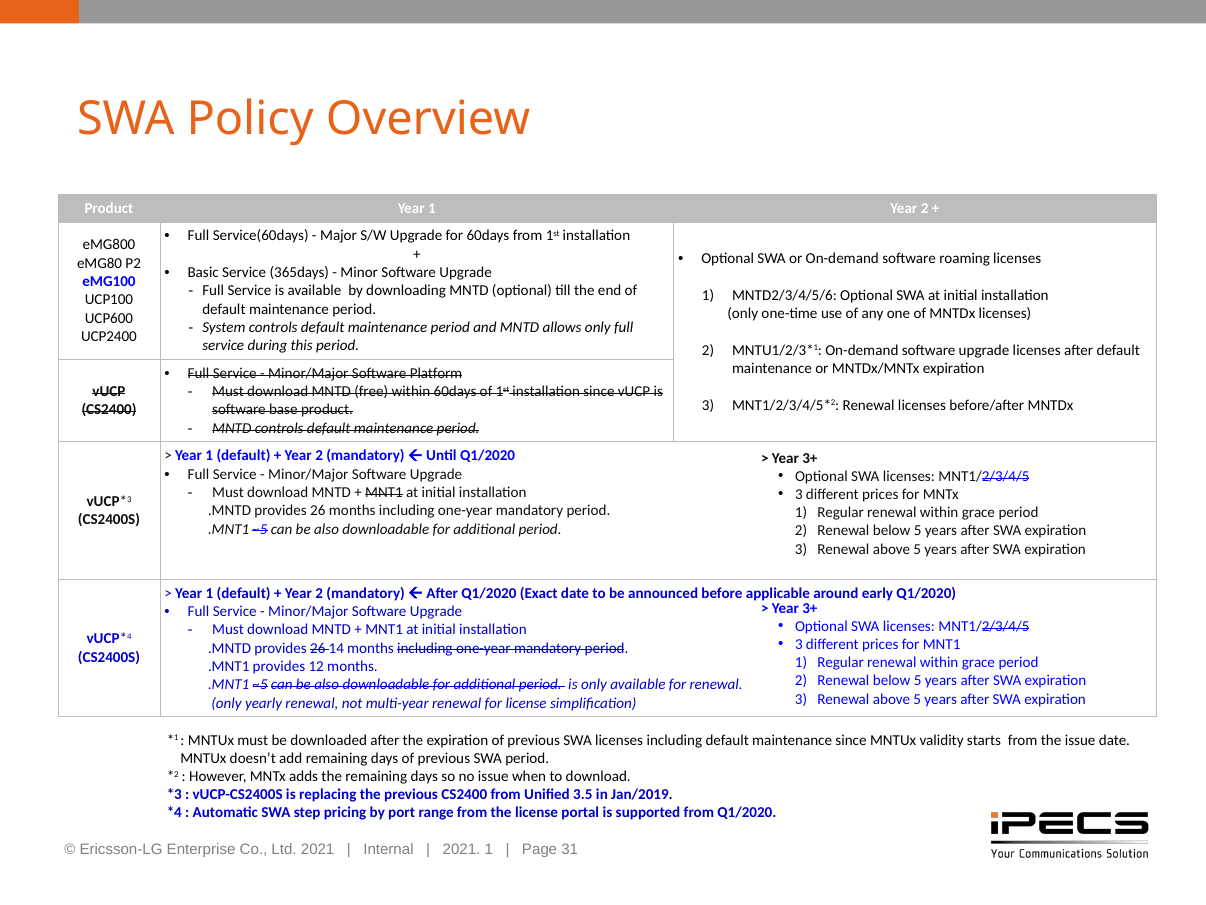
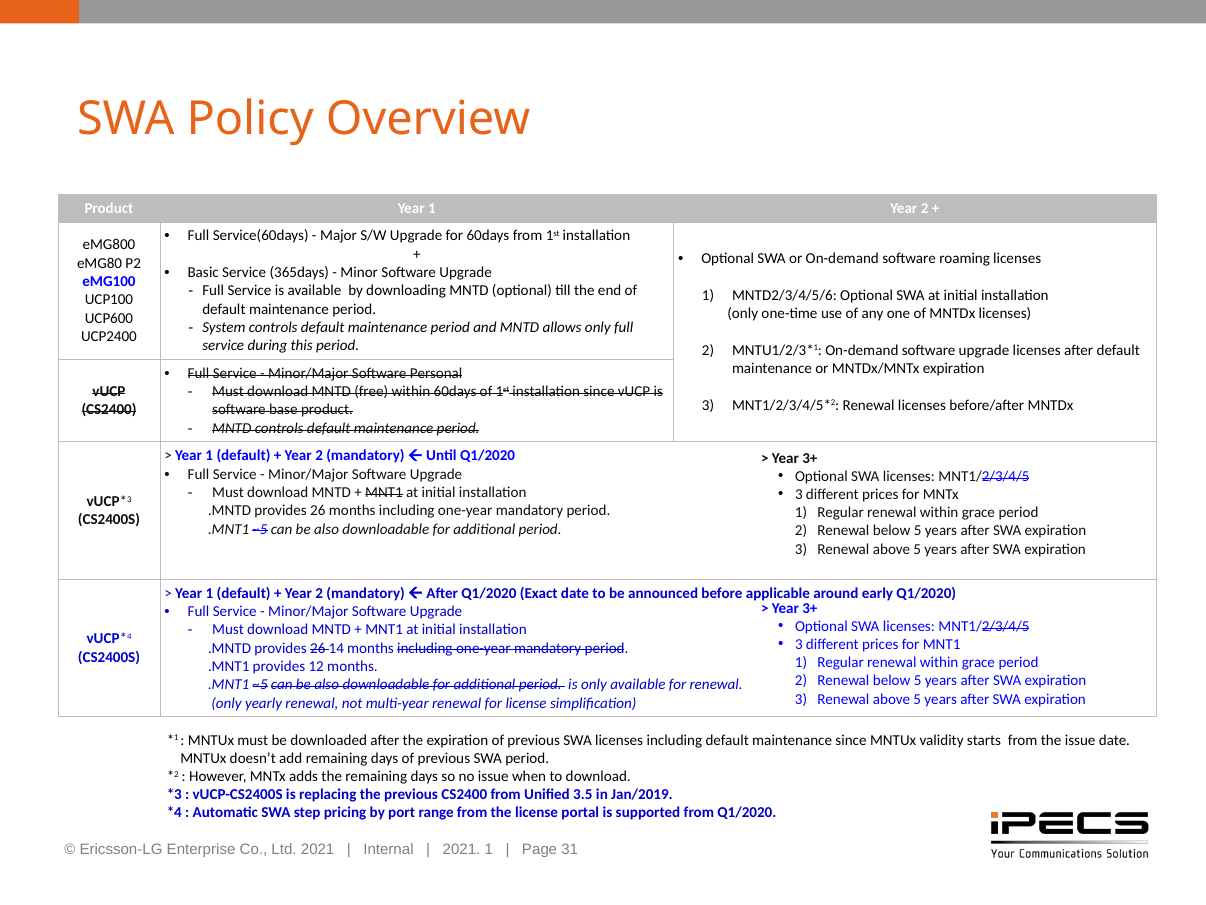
Platform: Platform -> Personal (436, 373)
